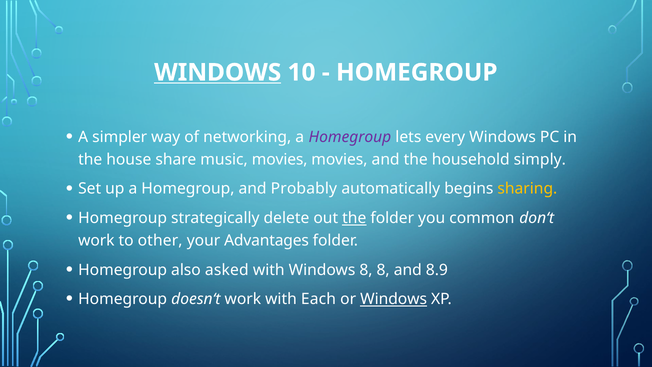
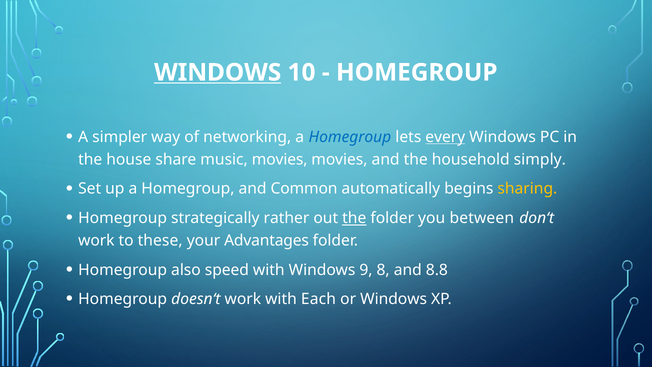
Homegroup colour: purple -> blue (350, 137)
every underline: none -> present (445, 137)
Probably: Probably -> Common (304, 189)
delete: delete -> rather (286, 218)
common: common -> between (482, 218)
other: other -> these (160, 240)
asked: asked -> speed (227, 270)
Windows 8: 8 -> 9 (366, 270)
8.9: 8.9 -> 8.8 (437, 270)
Windows underline: present -> none (394, 299)
